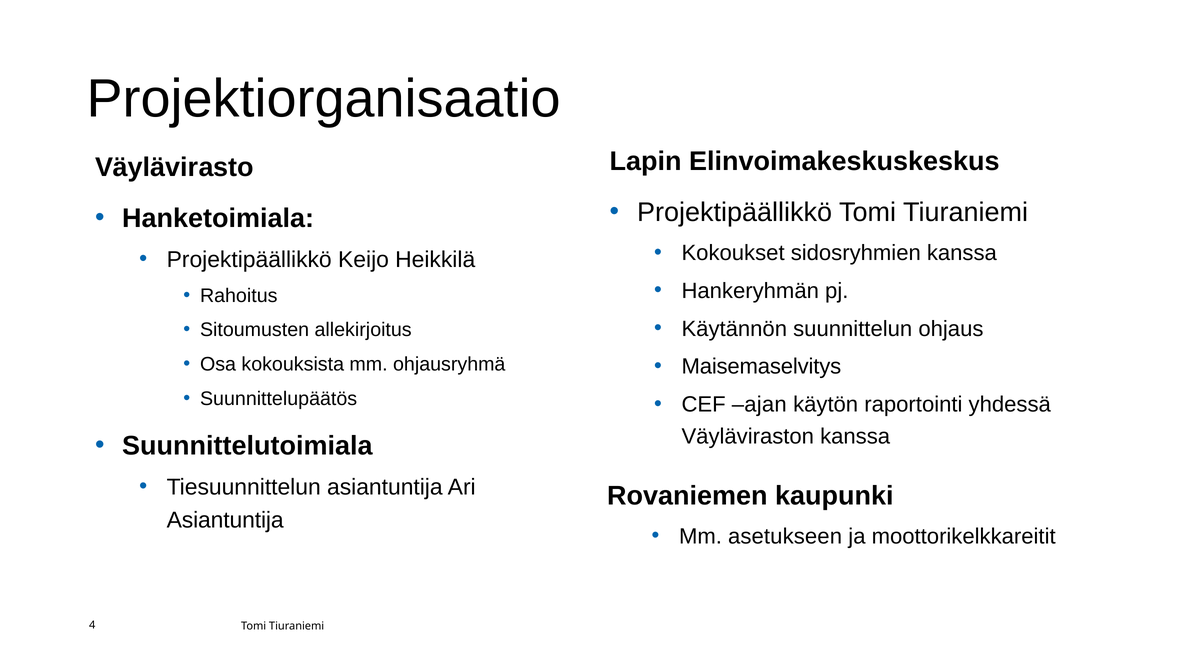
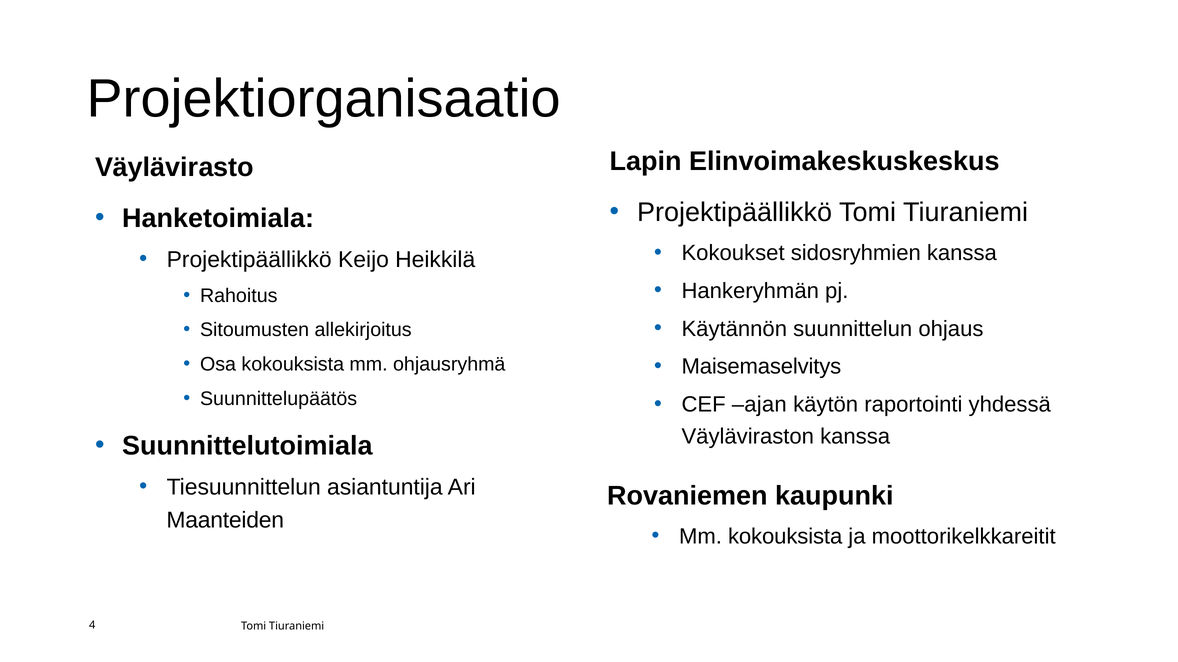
Asiantuntija: Asiantuntija -> Maanteiden (225, 520)
Mm asetukseen: asetukseen -> kokouksista (785, 537)
